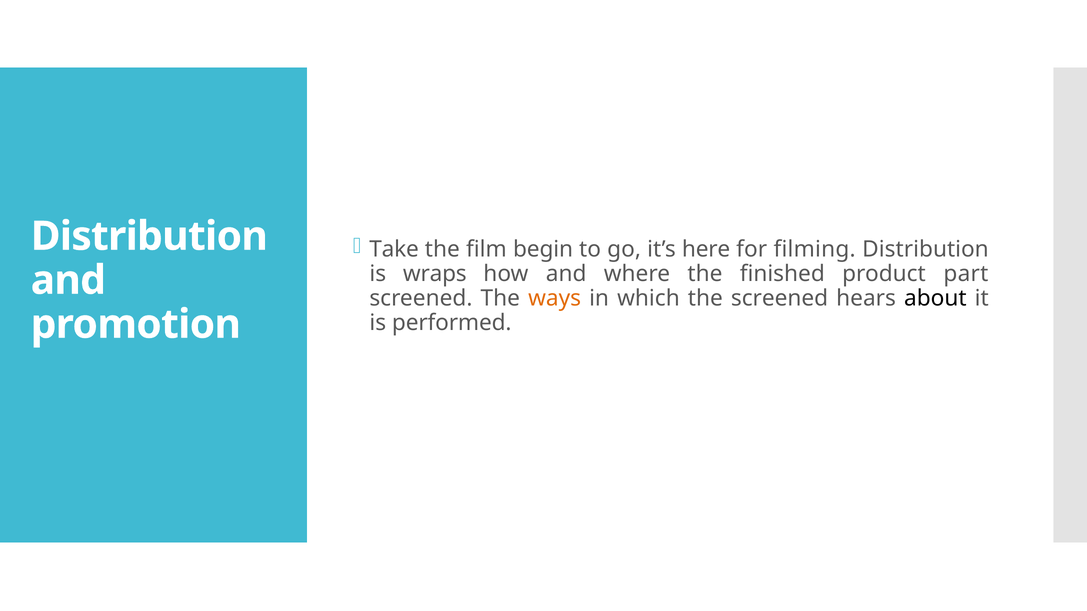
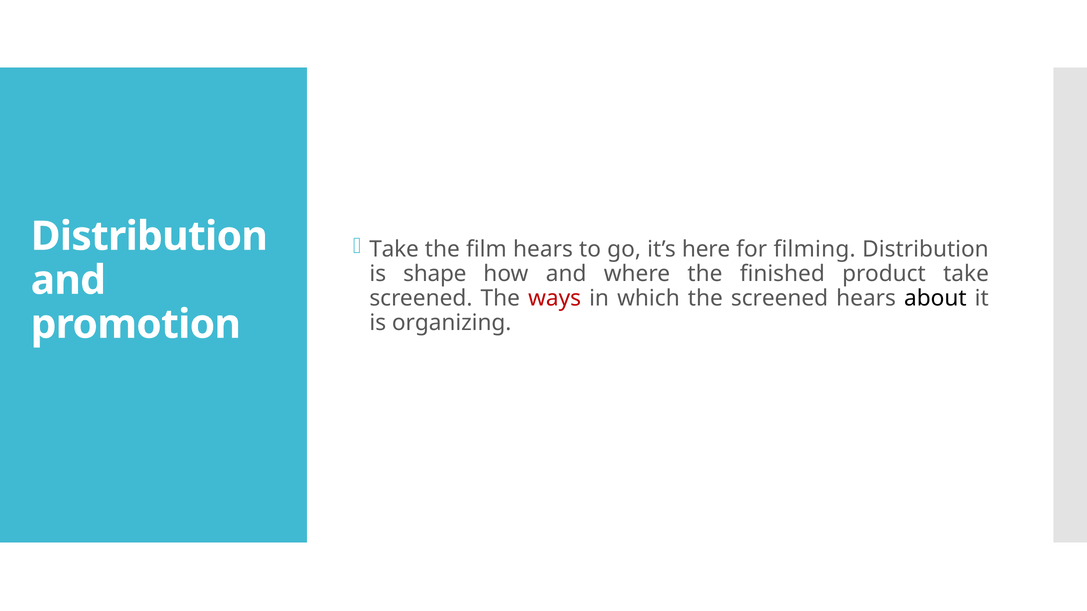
film begin: begin -> hears (543, 249)
wraps: wraps -> shape (435, 274)
product part: part -> take (966, 274)
ways colour: orange -> red (555, 298)
performed: performed -> organizing (452, 323)
